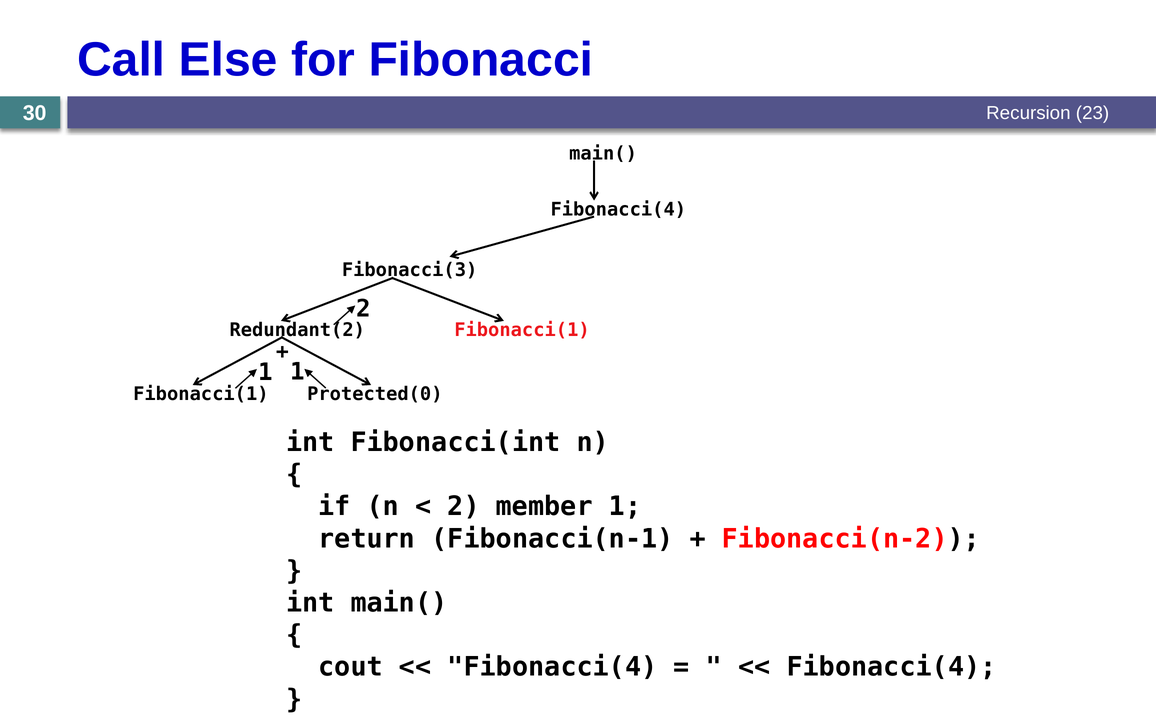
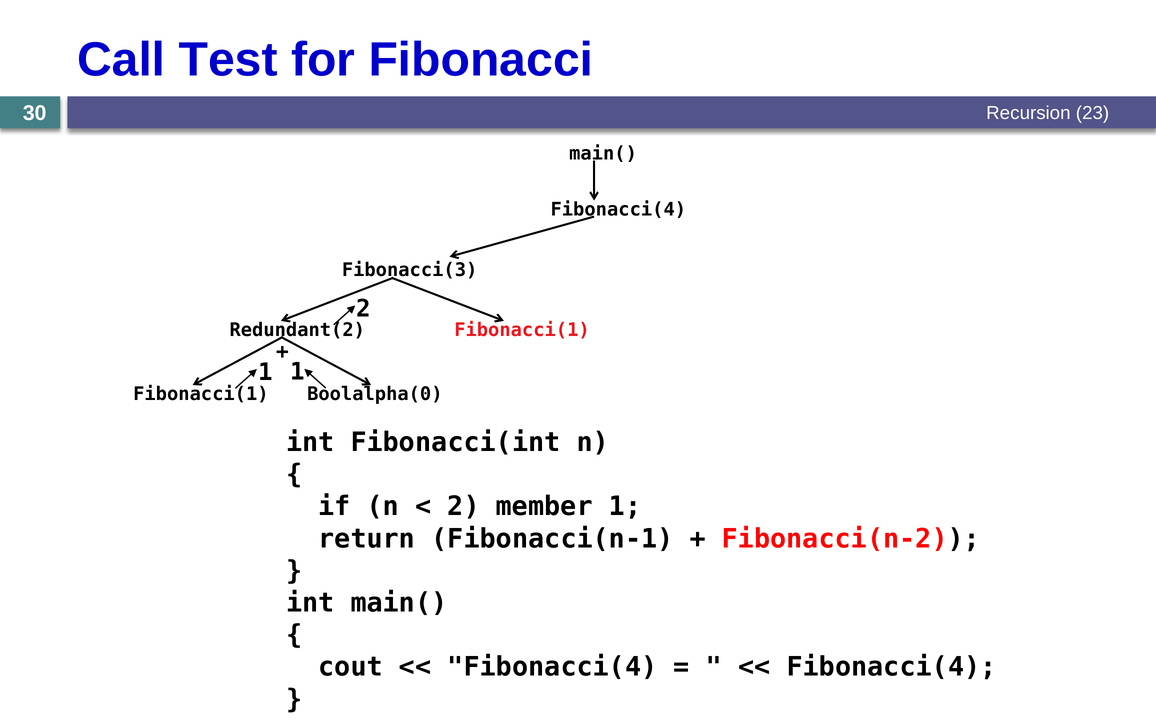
Else: Else -> Test (228, 60)
Protected(0: Protected(0 -> Boolalpha(0 (375, 395)
